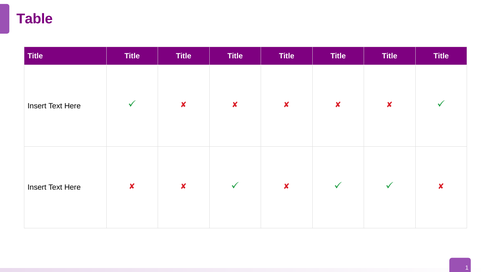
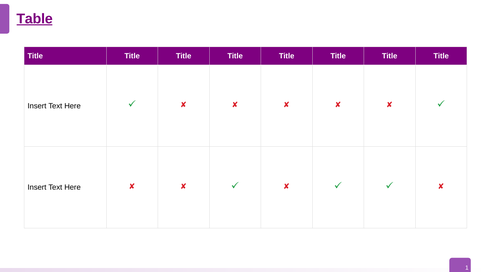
Table underline: none -> present (35, 19)
